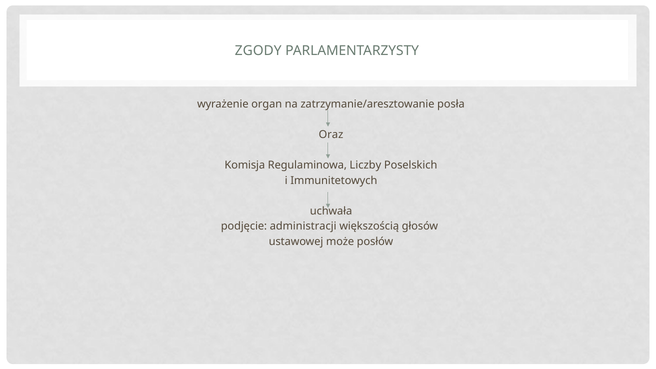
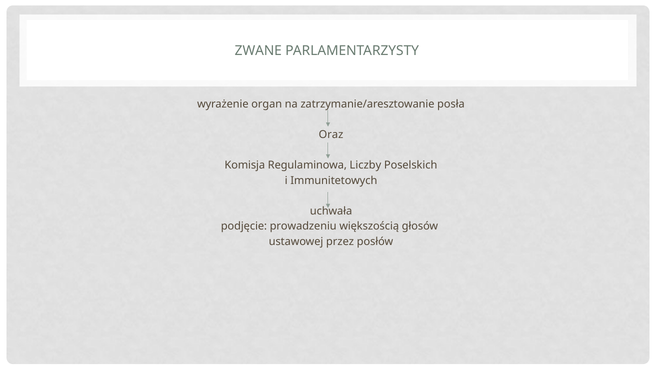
ZGODY: ZGODY -> ZWANE (258, 51)
administracji: administracji -> prowadzeniu (303, 226)
może: może -> przez (340, 242)
